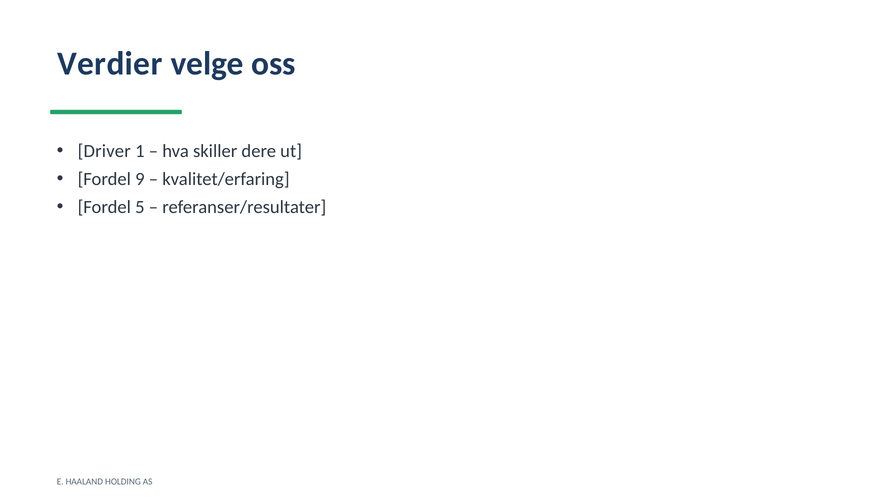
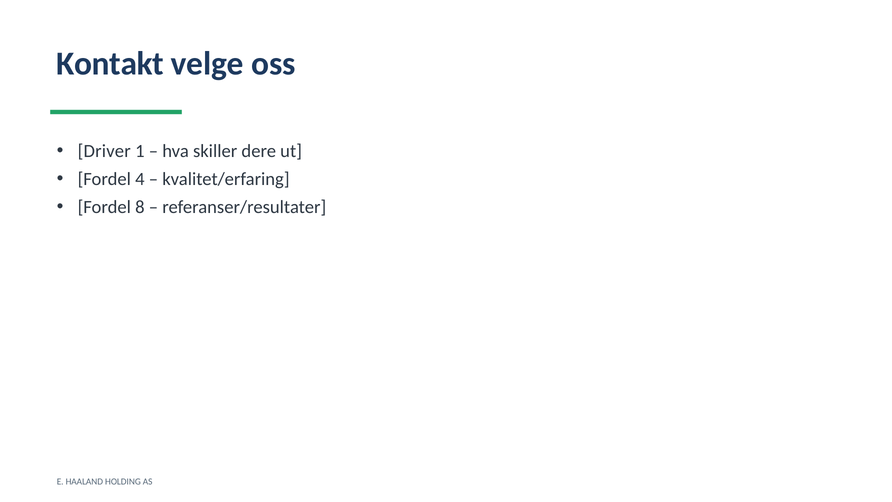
Verdier: Verdier -> Kontakt (110, 64)
9: 9 -> 4 (140, 179)
5: 5 -> 8 (140, 207)
